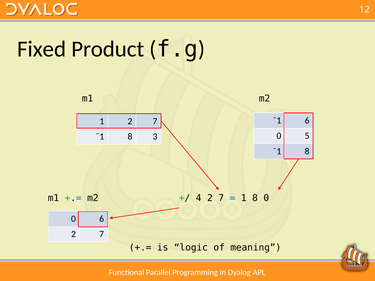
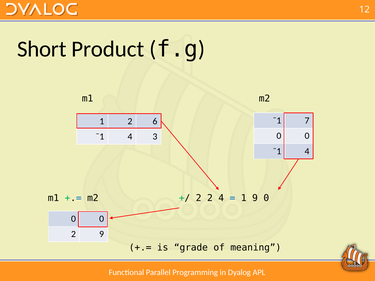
Fixed: Fixed -> Short (42, 49)
¯1 6: 6 -> 7 (307, 121)
1 2 7: 7 -> 6 (155, 121)
5: 5 -> 0 (307, 136)
8: 8 -> 4 (130, 137)
8: 8 -> 4 (307, 151)
4: 4 -> 2 (199, 198)
7: 7 -> 4 (221, 198)
1 8: 8 -> 9 (255, 198)
6: 6 -> 0 (102, 219)
7: 7 -> 9 (102, 234)
logic: logic -> grade (191, 248)
